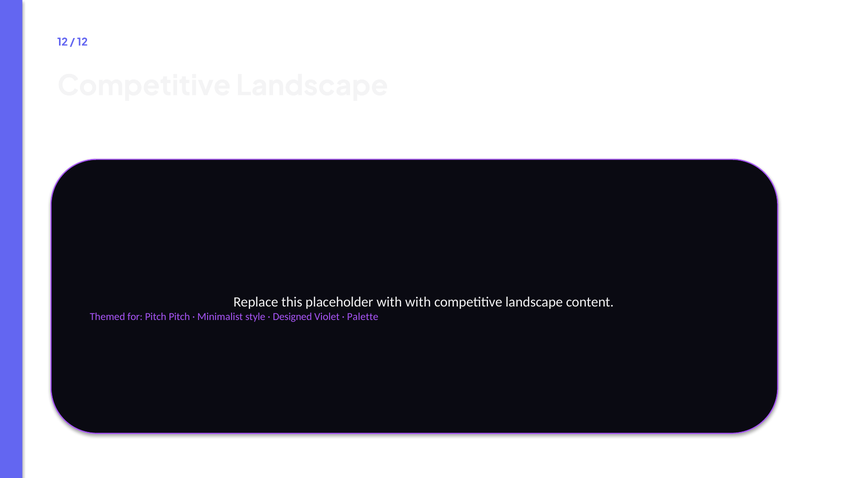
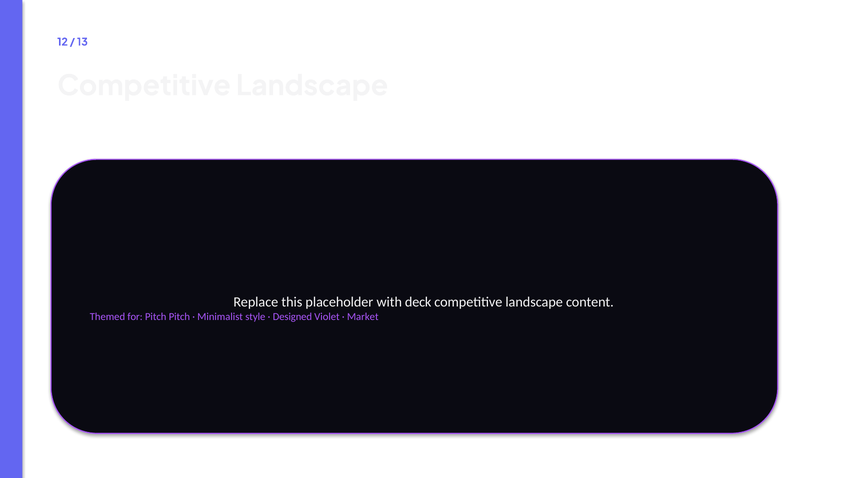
12: 12 -> 13 (82, 42)
with with: with -> deck (418, 302)
Palette: Palette -> Market (363, 317)
